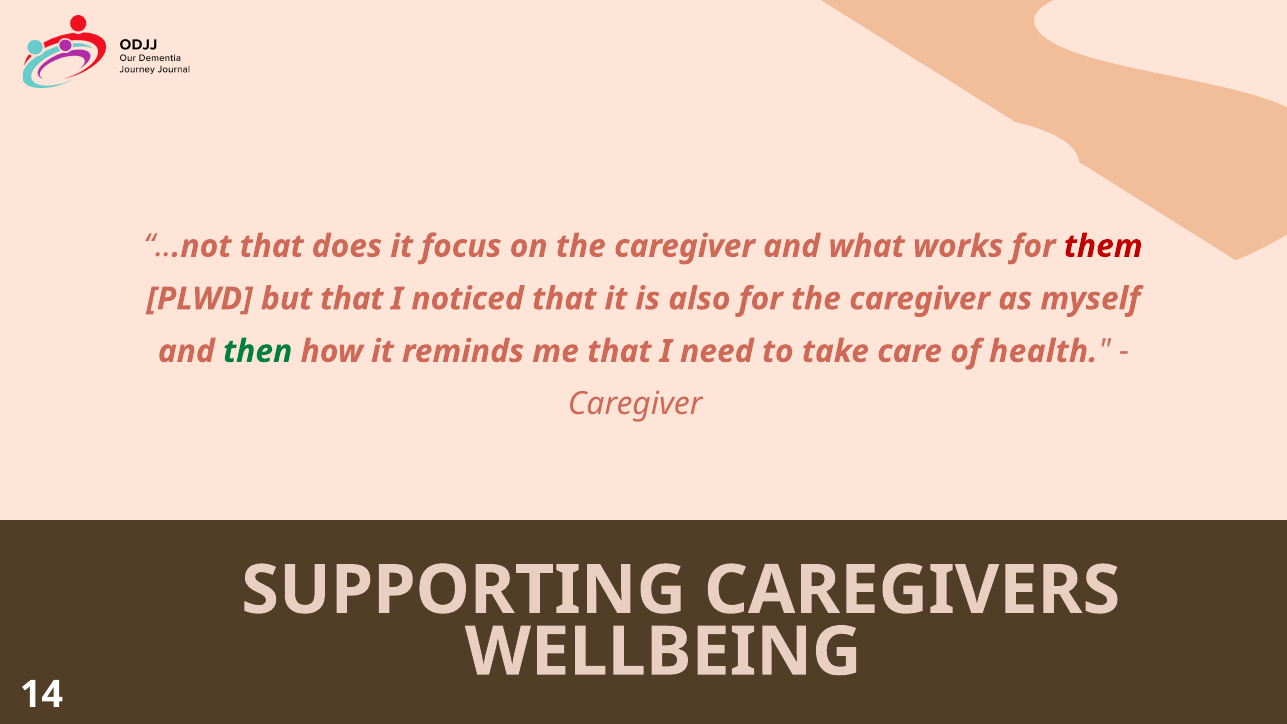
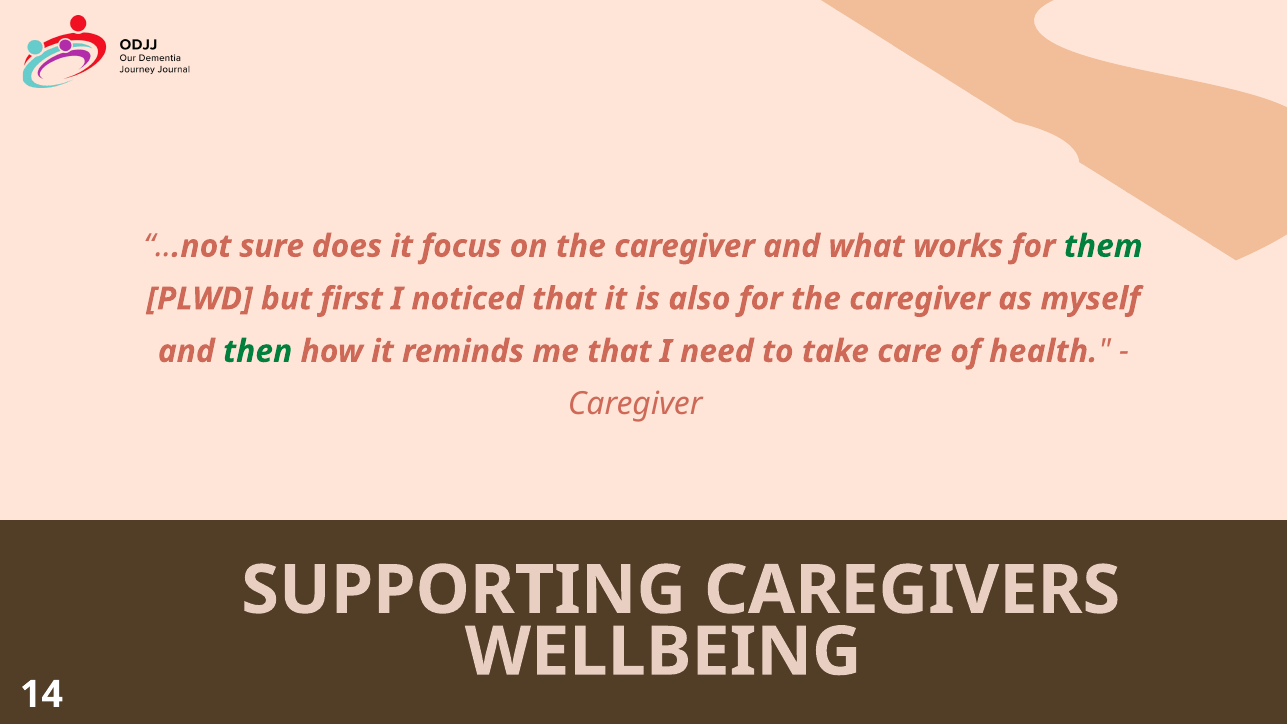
that: that -> sure (272, 246)
them colour: red -> green (1103, 246)
but that: that -> first (352, 299)
